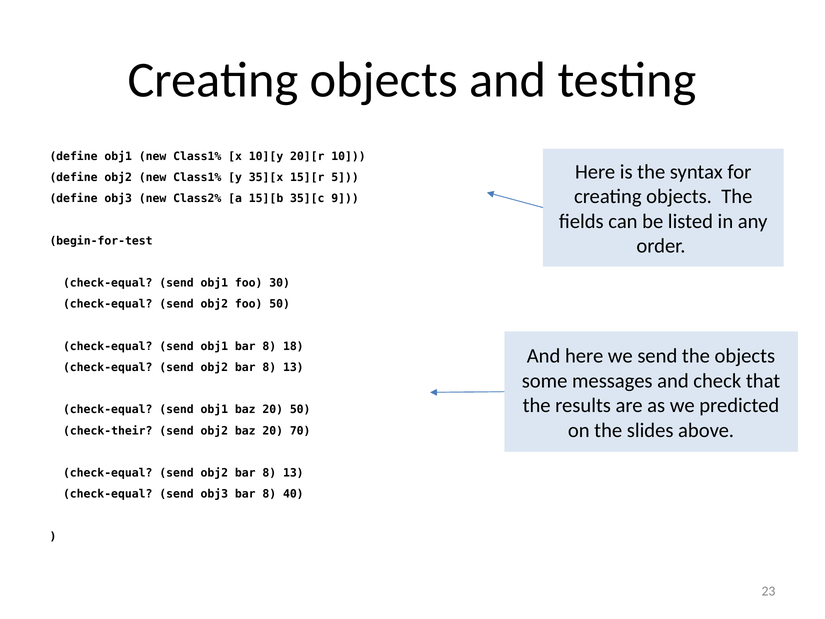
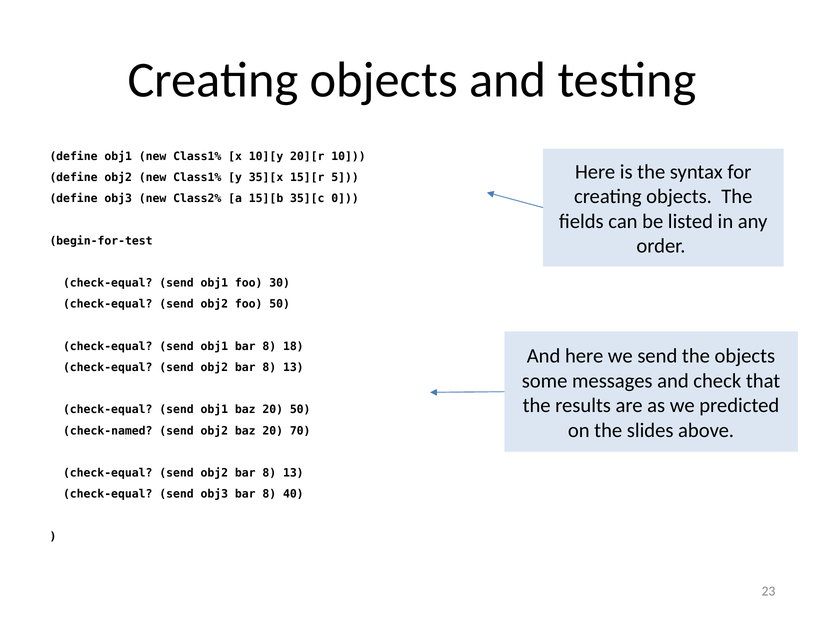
9: 9 -> 0 (345, 198)
check-their: check-their -> check-named (108, 431)
